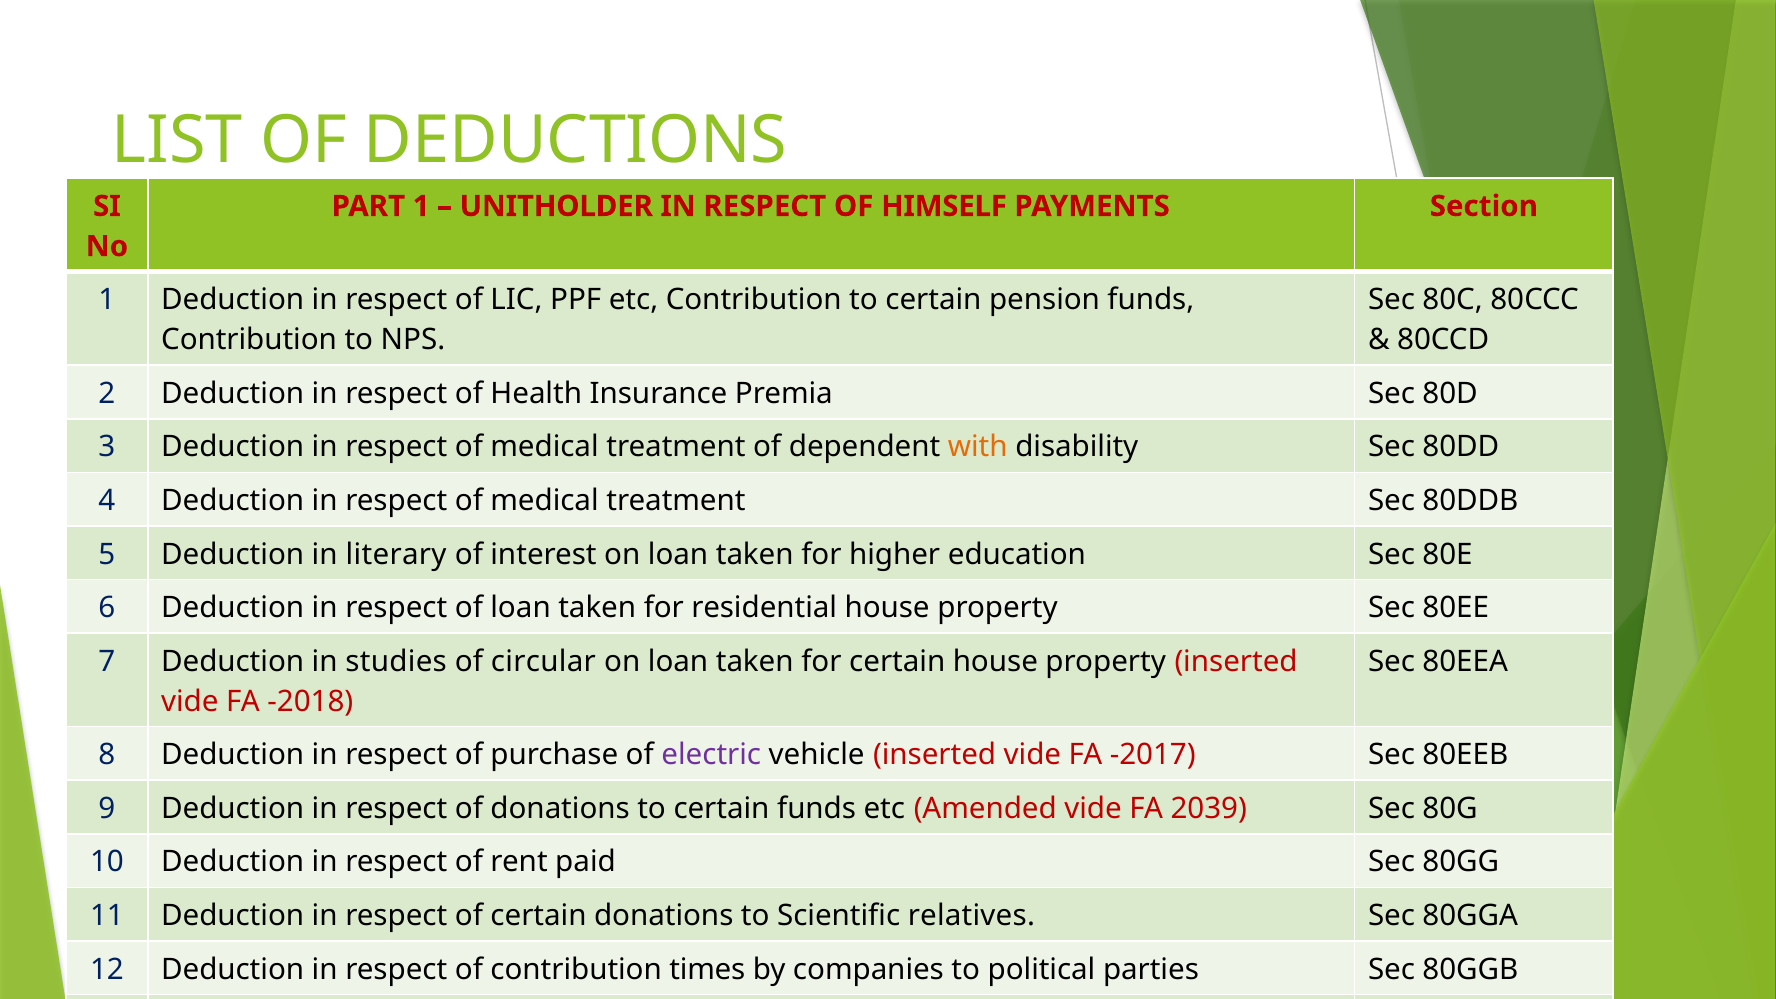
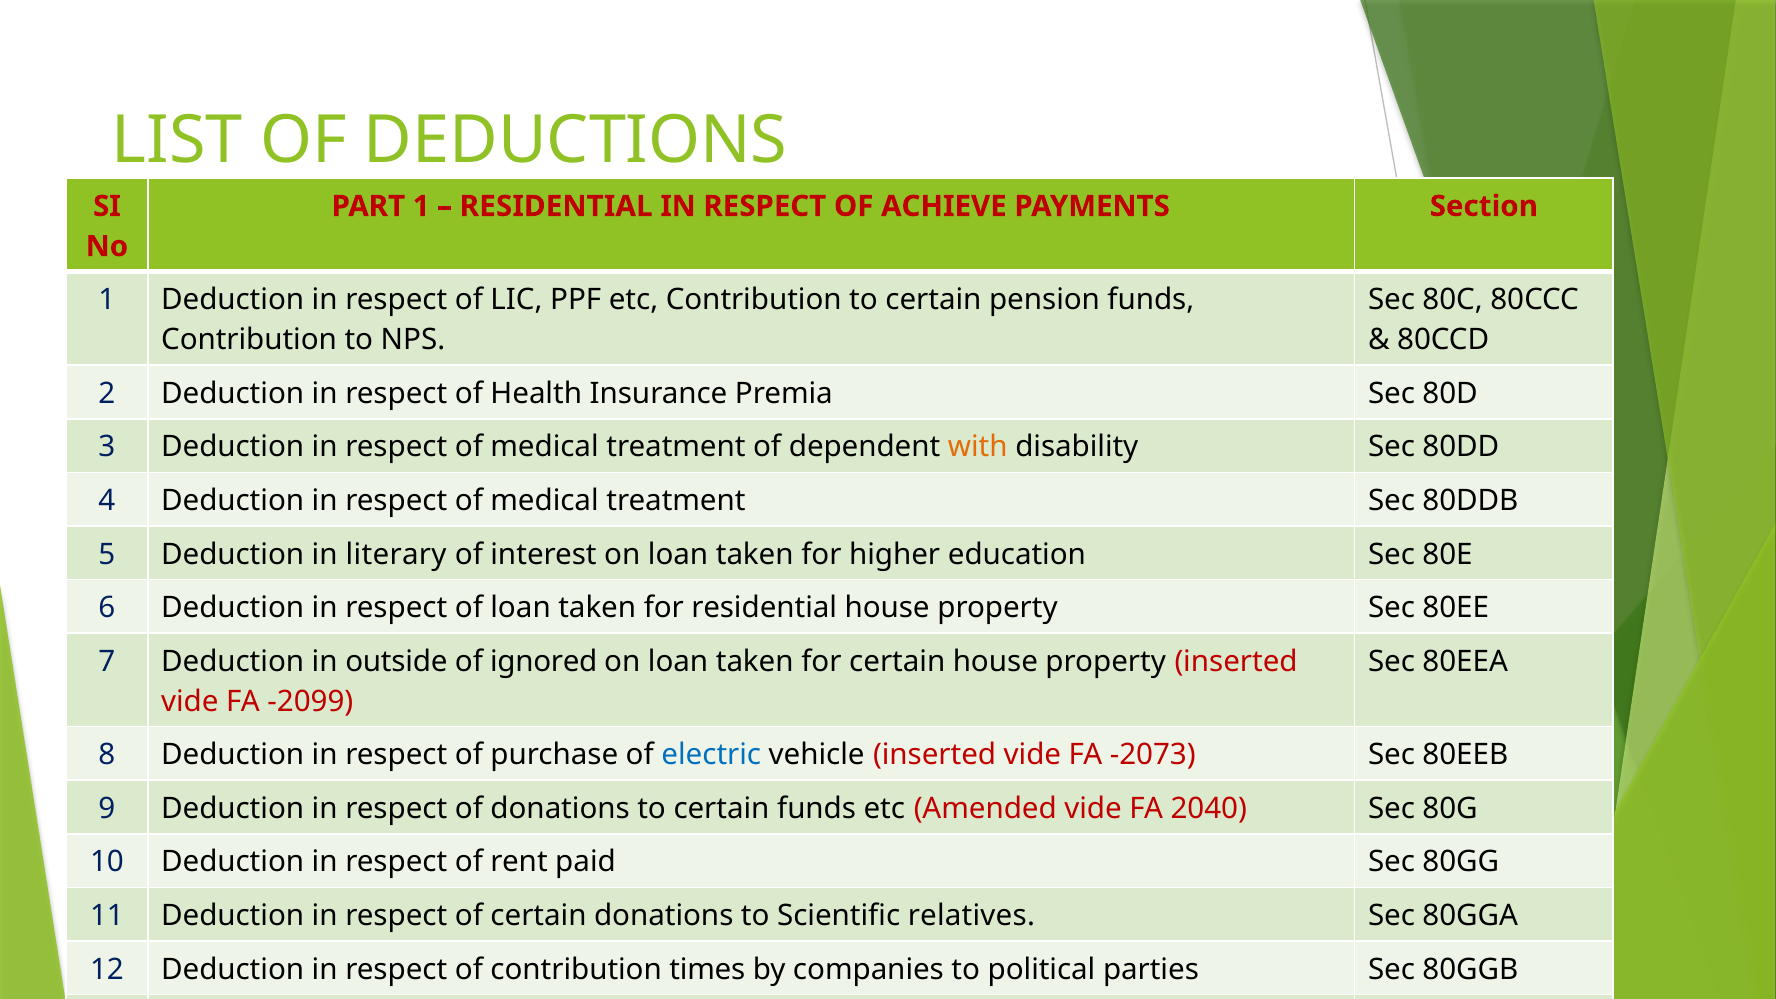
UNITHOLDER: UNITHOLDER -> RESIDENTIAL (556, 206)
HIMSELF: HIMSELF -> ACHIEVE (944, 206)
studies: studies -> outside (396, 661)
circular: circular -> ignored (544, 661)
-2018: -2018 -> -2099 (310, 702)
electric colour: purple -> blue (711, 755)
-2017: -2017 -> -2073 (1153, 755)
2039: 2039 -> 2040 (1209, 809)
